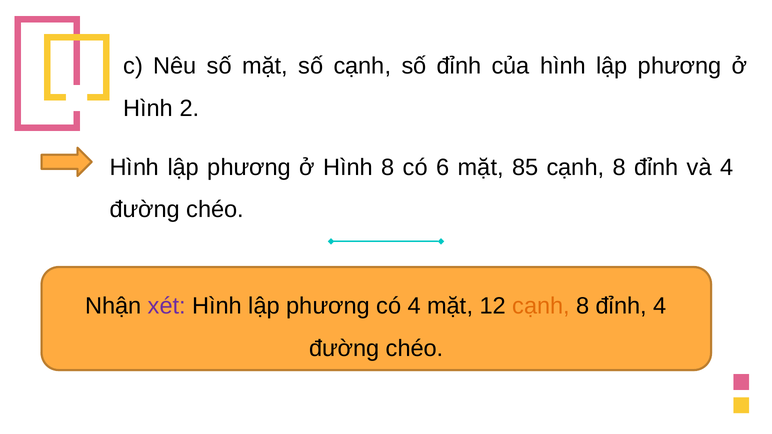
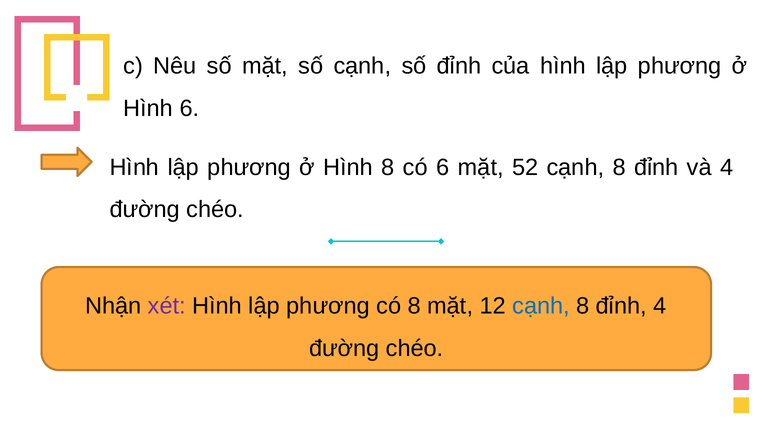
Hình 2: 2 -> 6 (189, 109)
85: 85 -> 52 (525, 167)
có 4: 4 -> 8 (414, 306)
cạnh colour: orange -> blue (541, 306)
